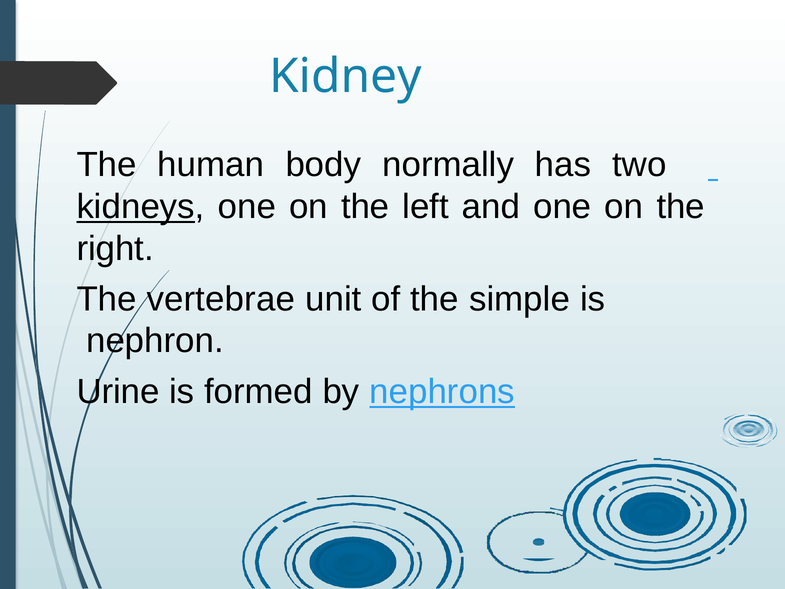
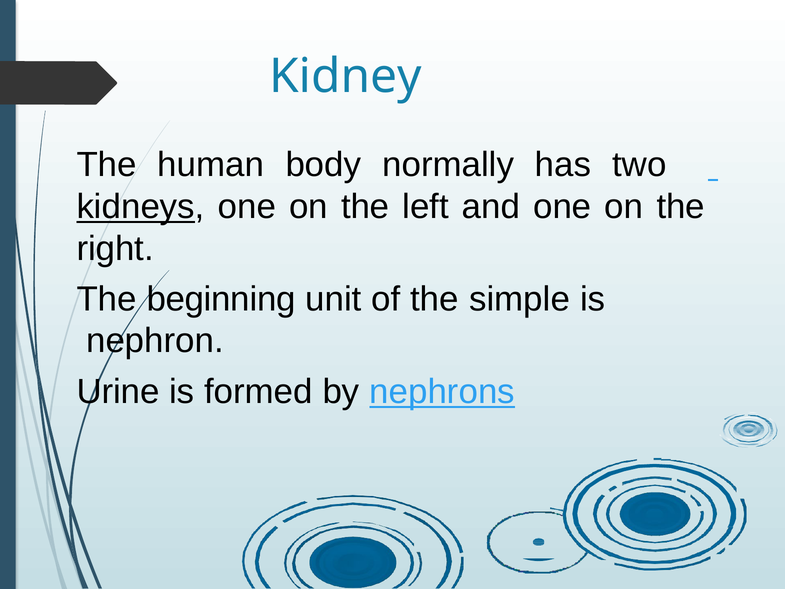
vertebrae: vertebrae -> beginning (221, 299)
